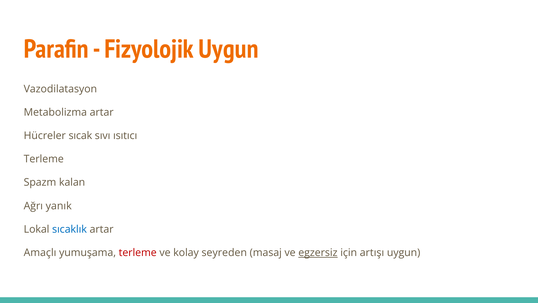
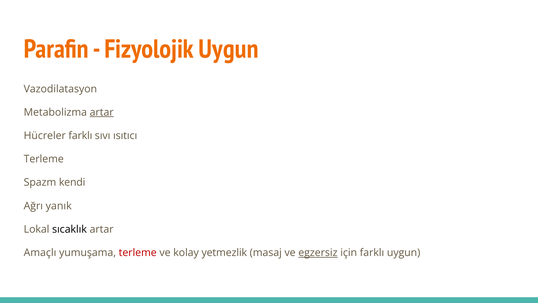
artar underline: none -> present (102, 112)
Hücreler sıcak: sıcak -> farklı (80, 136)
kalan: kalan -> kendi (72, 182)
sıcaklık colour: blue -> black (69, 229)
seyreden: seyreden -> yetmezlik (224, 252)
için artışı: artışı -> farklı (372, 252)
